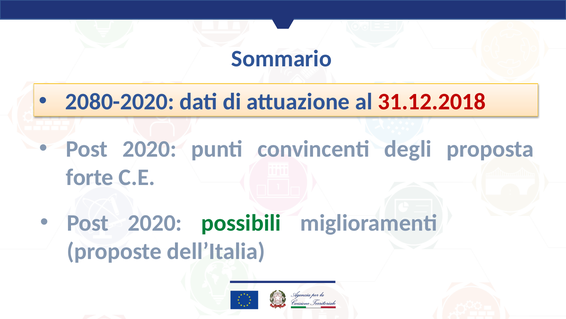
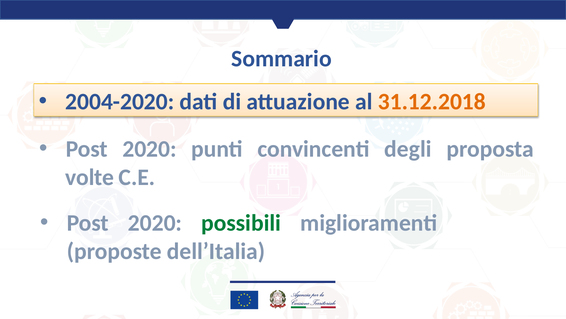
2080-2020: 2080-2020 -> 2004-2020 (120, 101)
31.12.2018 colour: red -> orange (432, 101)
forte: forte -> volte (90, 177)
